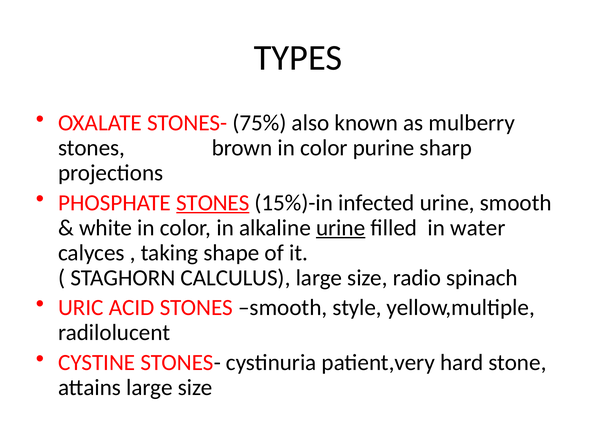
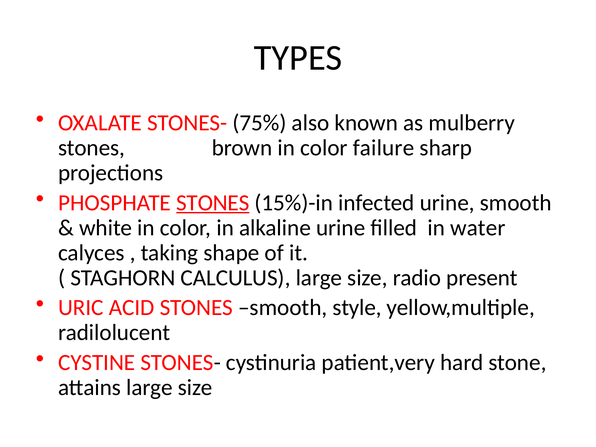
purine: purine -> failure (384, 148)
urine underline: present -> none (341, 228)
spinach: spinach -> present (482, 278)
